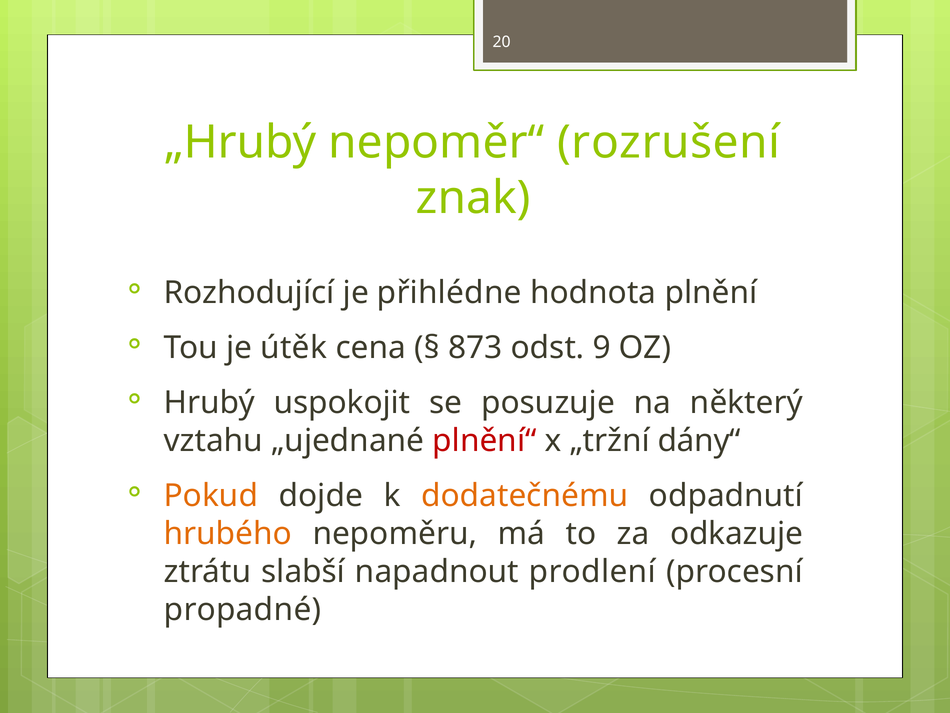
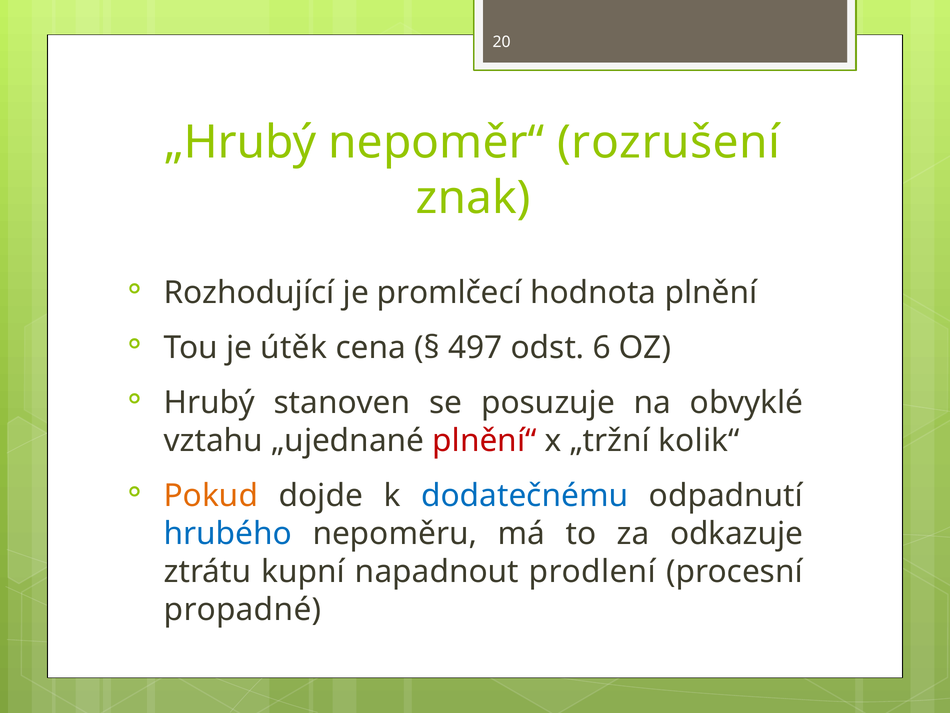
přihlédne: přihlédne -> promlčecí (449, 292)
873: 873 -> 497 (475, 347)
9: 9 -> 6 (602, 347)
uspokojit: uspokojit -> stanoven (342, 402)
některý: některý -> obvyklé (746, 402)
dány“: dány“ -> kolik“ (699, 440)
dodatečnému colour: orange -> blue (525, 495)
hrubého colour: orange -> blue (228, 533)
slabší: slabší -> kupní (303, 571)
